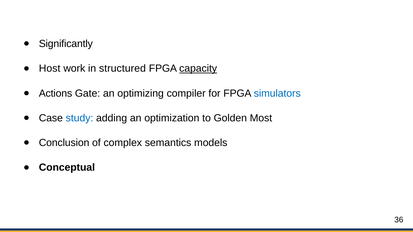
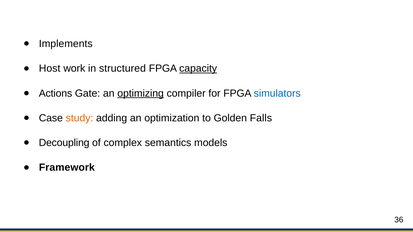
Significantly: Significantly -> Implements (66, 44)
optimizing underline: none -> present (141, 93)
study colour: blue -> orange (80, 118)
Most: Most -> Falls (261, 118)
Conclusion: Conclusion -> Decoupling (64, 143)
Conceptual: Conceptual -> Framework (67, 168)
